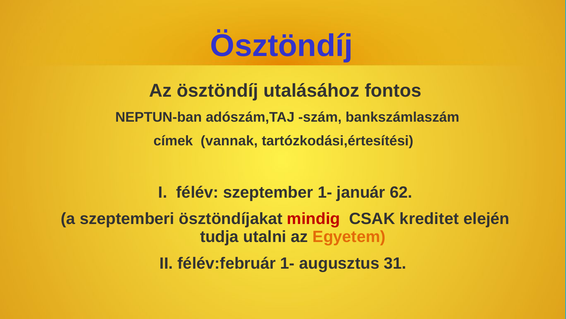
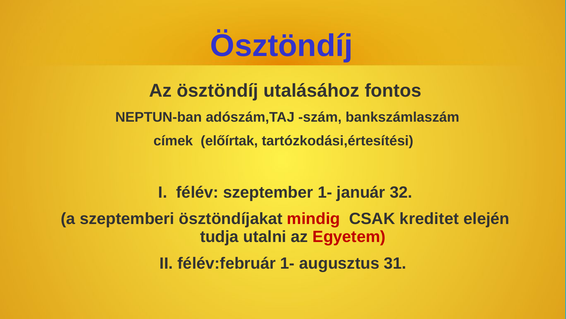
vannak: vannak -> előírtak (229, 141)
62: 62 -> 32 (401, 193)
Egyetem colour: orange -> red (349, 237)
